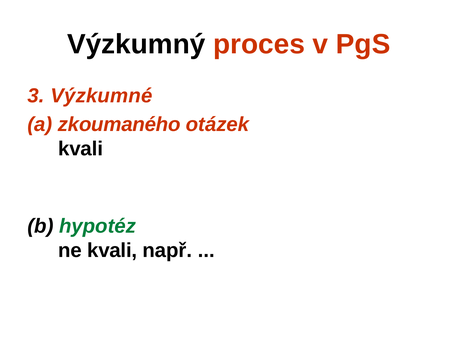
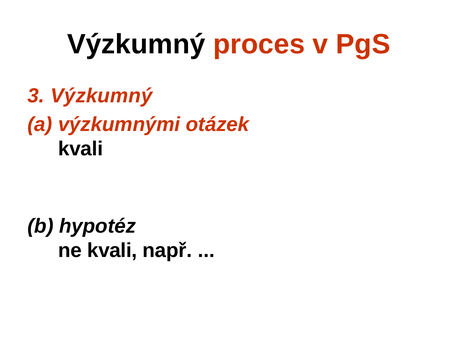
3 Výzkumné: Výzkumné -> Výzkumný (101, 96)
zkoumaného: zkoumaného -> výzkumnými (119, 125)
hypotéz colour: green -> black (98, 226)
